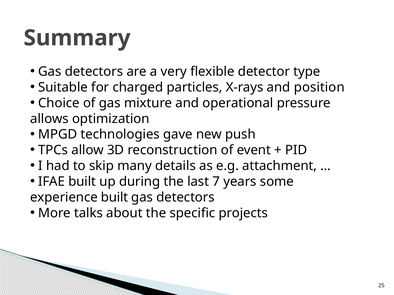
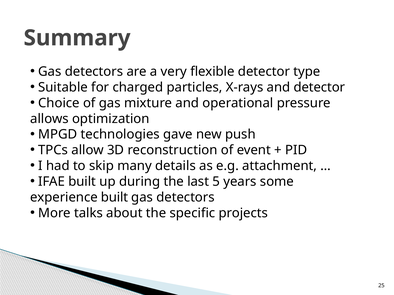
and position: position -> detector (319, 87)
7: 7 -> 5 (216, 182)
